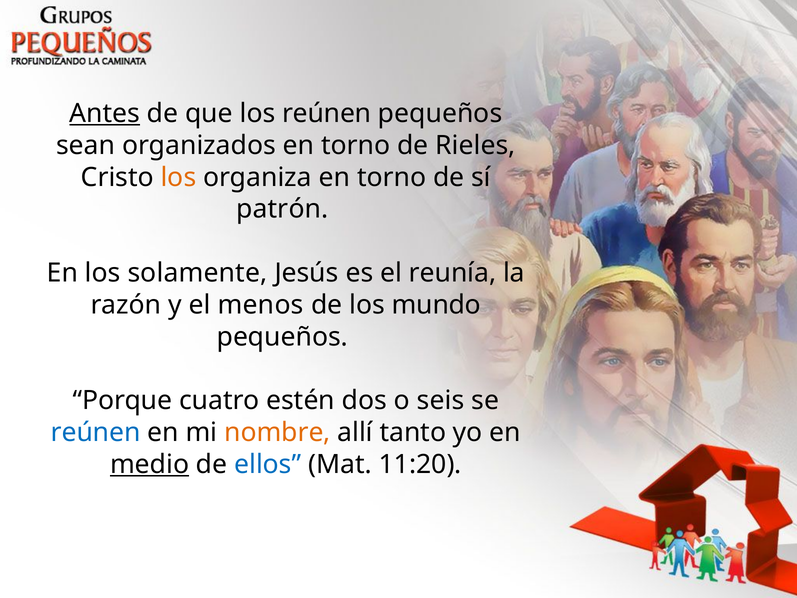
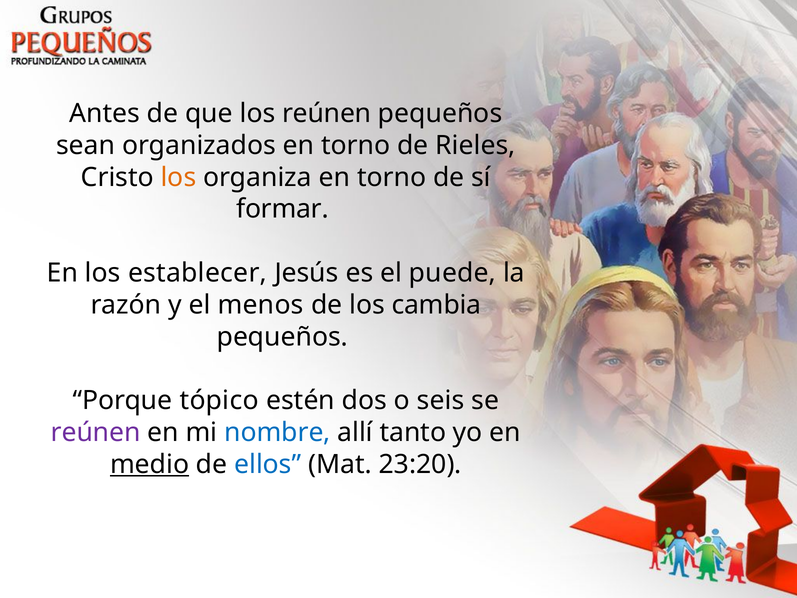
Antes underline: present -> none (105, 113)
patrón: patrón -> formar (283, 209)
solamente: solamente -> establecer (197, 273)
reunía: reunía -> puede (452, 273)
mundo: mundo -> cambia (436, 305)
cuatro: cuatro -> tópico (219, 400)
reúnen colour: blue -> purple (96, 432)
nombre colour: orange -> blue (277, 432)
11:20: 11:20 -> 23:20 (420, 464)
